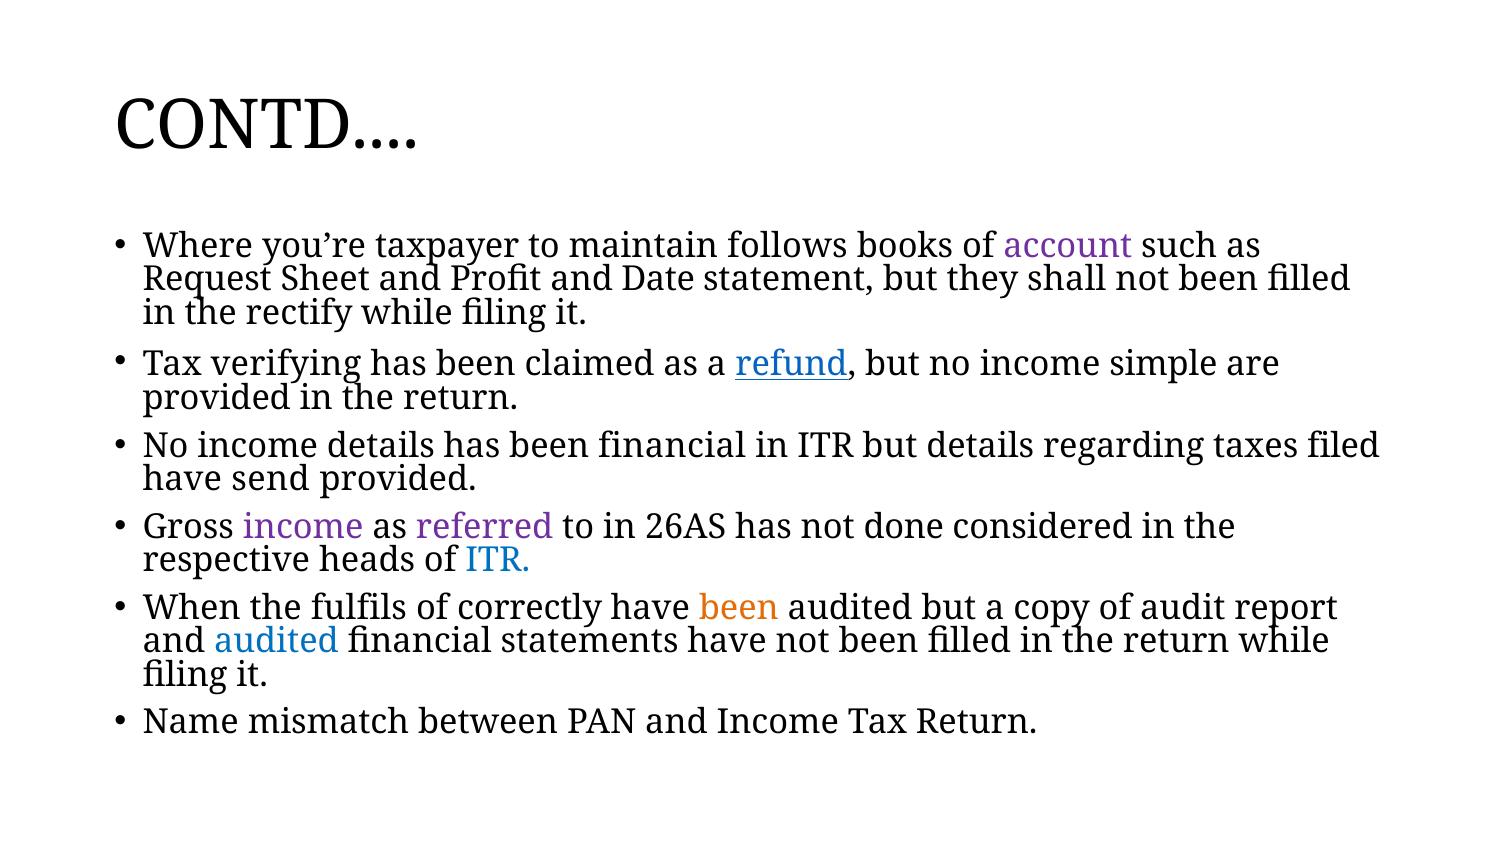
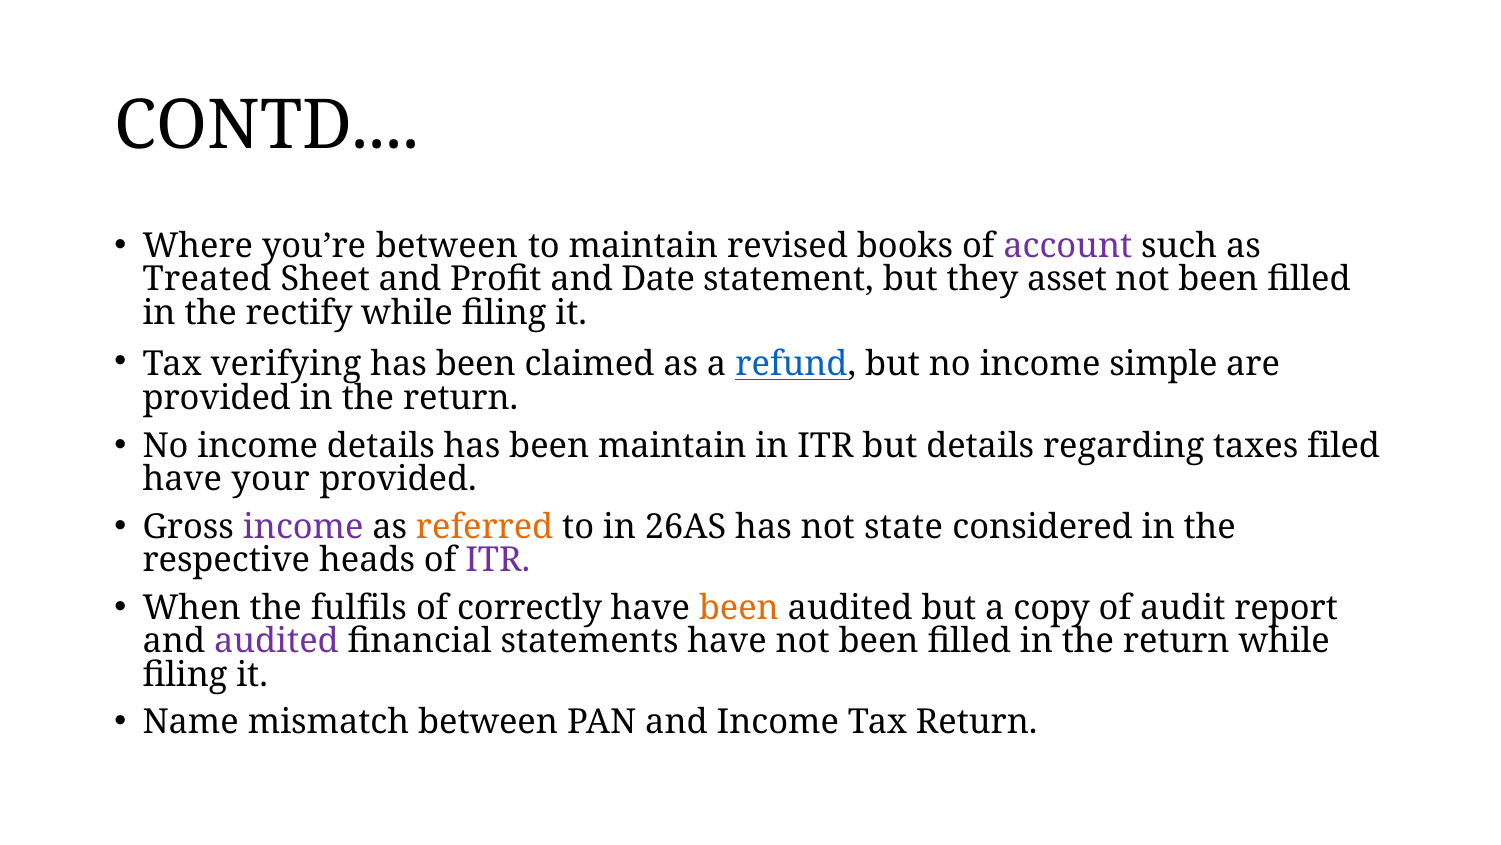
you’re taxpayer: taxpayer -> between (447, 246)
follows: follows -> revised (788, 246)
Request: Request -> Treated (207, 279)
shall: shall -> asset (1067, 279)
been financial: financial -> maintain (672, 446)
send: send -> your (271, 479)
referred colour: purple -> orange (485, 526)
done: done -> state (903, 526)
ITR colour: blue -> purple (498, 560)
audited colour: blue -> purple (276, 641)
